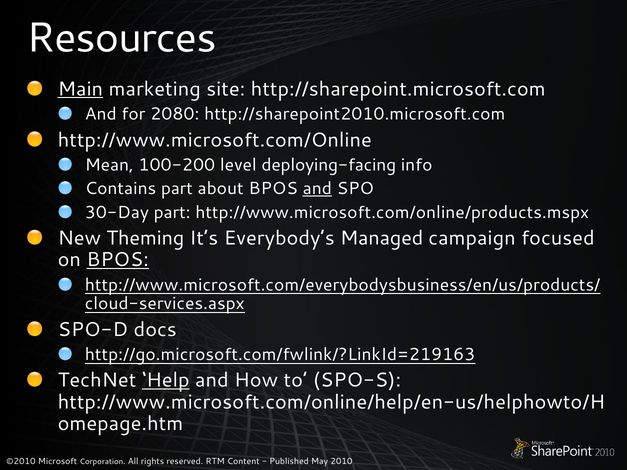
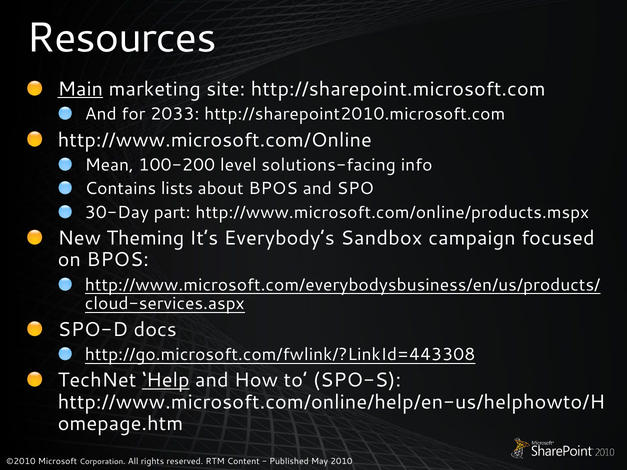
2080: 2080 -> 2033 (175, 114)
deploying-facing: deploying-facing -> solutions-facing (329, 165)
Contains part: part -> lists (177, 189)
and underline: present -> none (317, 189)
Managed: Managed -> Sandbox (381, 238)
BPOS underline: present -> none (118, 260)
http://go.microsoft.com/fwlink/?LinkId=219163: http://go.microsoft.com/fwlink/?LinkId=219163 -> http://go.microsoft.com/fwlink/?LinkId=443308 (280, 355)
